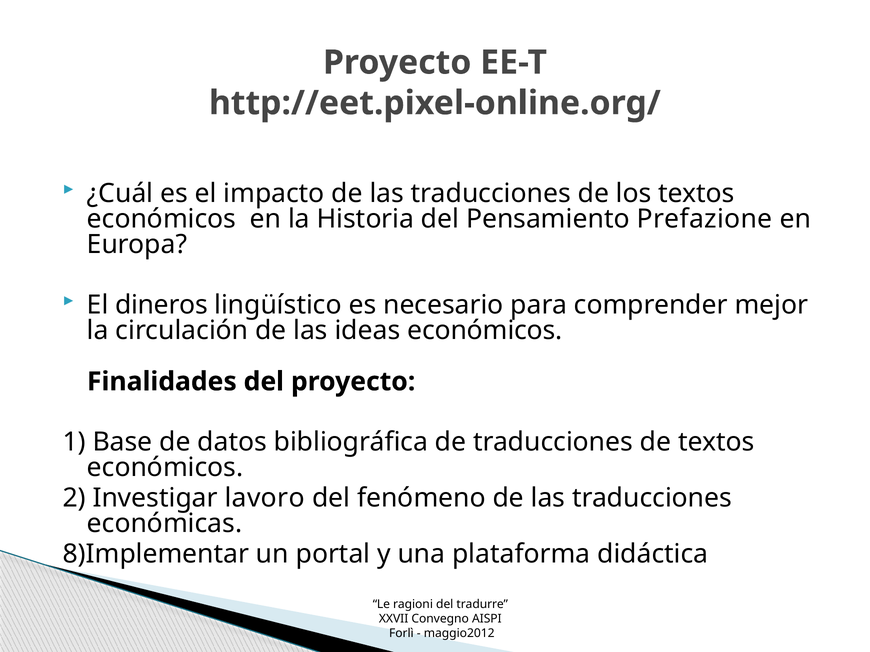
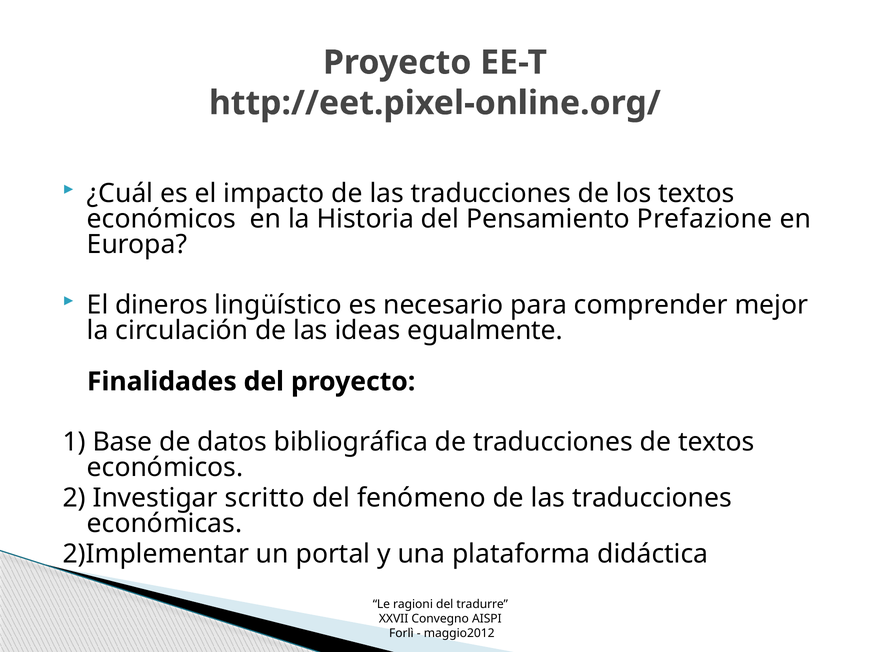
ideas económicos: económicos -> egualmente (485, 331)
lavoro: lavoro -> scritto (265, 498)
8)Implementar: 8)Implementar -> 2)Implementar (156, 554)
